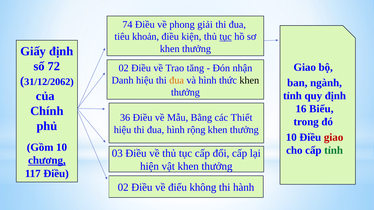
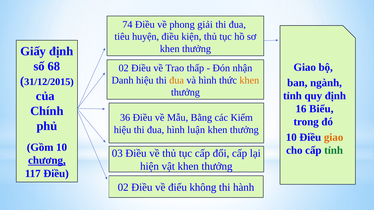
khoản: khoản -> huyện (146, 37)
tục underline: present -> none (226, 37)
72: 72 -> 68 (54, 66)
tăng: tăng -> thấp (195, 68)
31/12/2062: 31/12/2062 -> 31/12/2015 (49, 82)
khen colour: black -> orange (249, 80)
Thiết: Thiết -> Kiểm (242, 118)
rộng: rộng -> luận (196, 130)
giao colour: red -> orange (334, 138)
